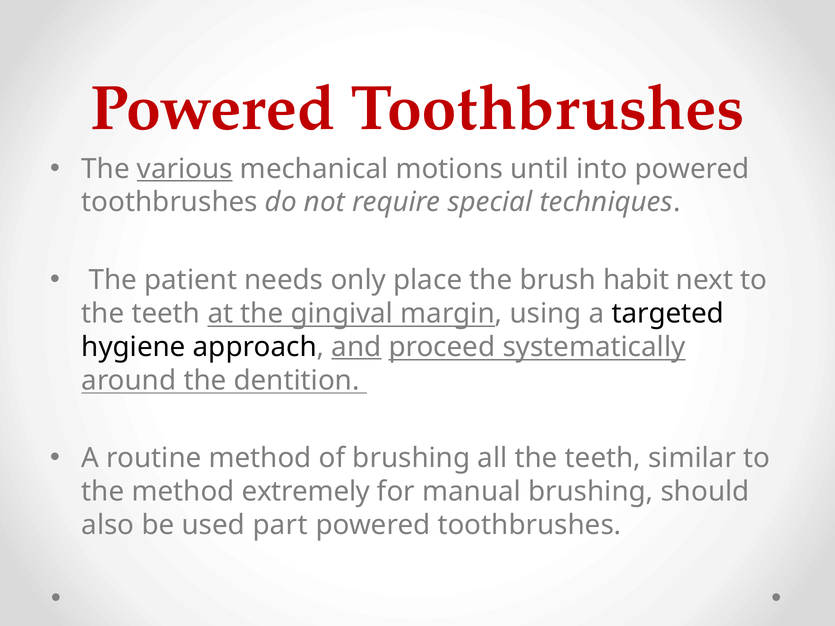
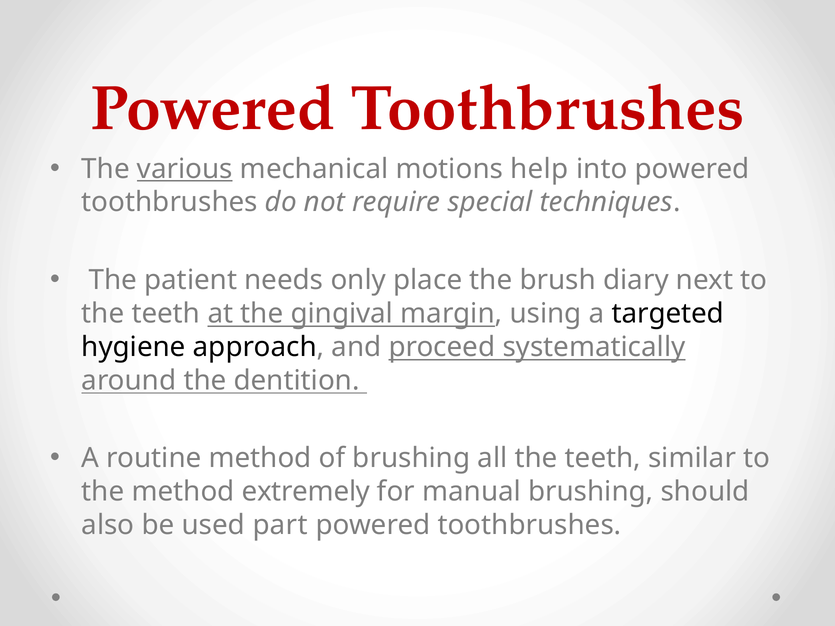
until: until -> help (539, 169)
habit: habit -> diary (636, 280)
and underline: present -> none (356, 347)
